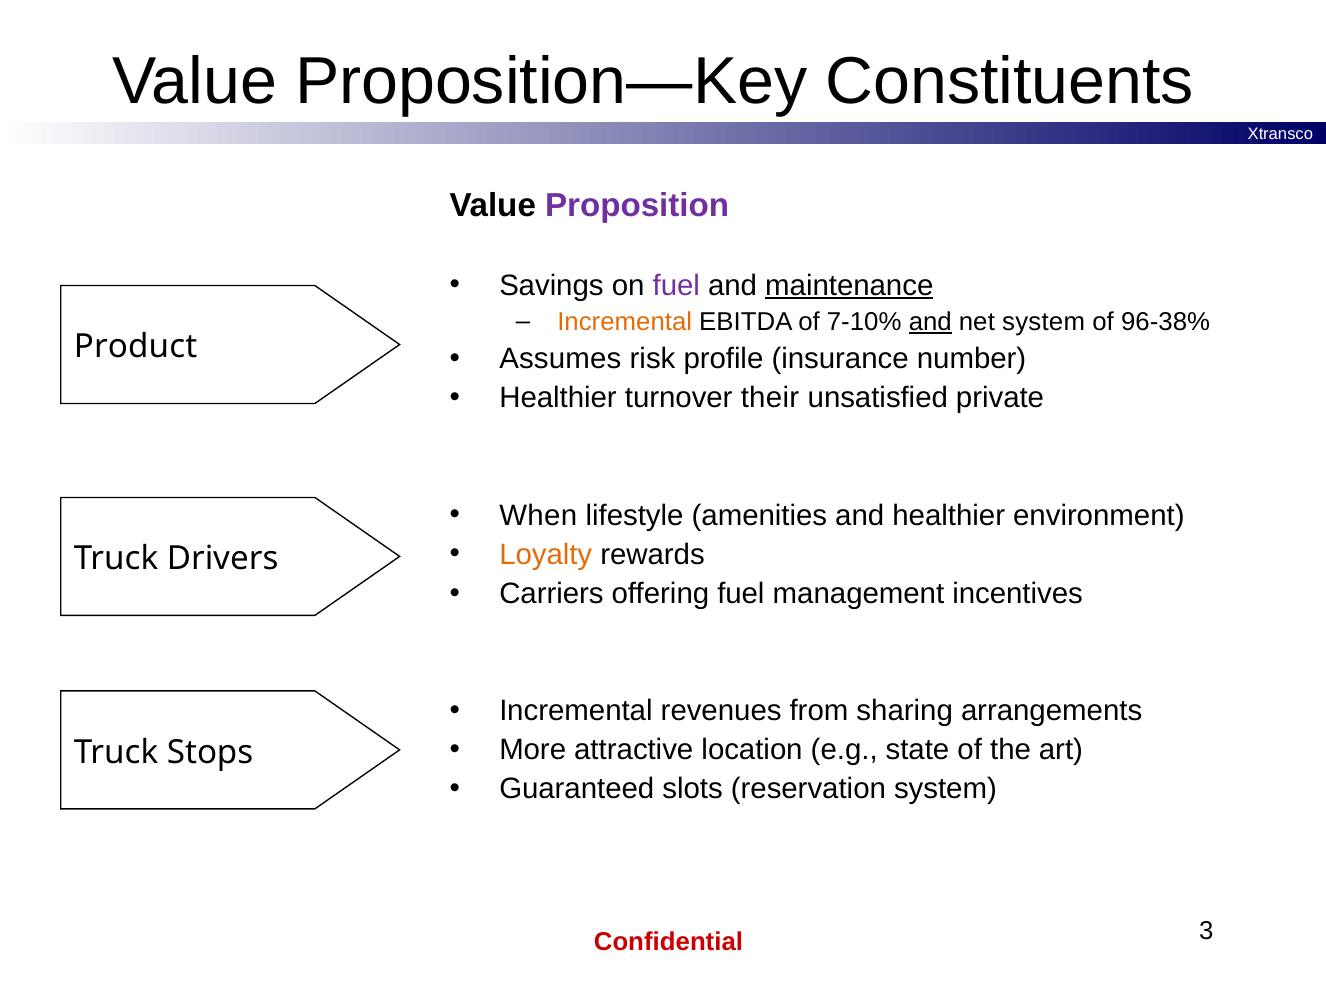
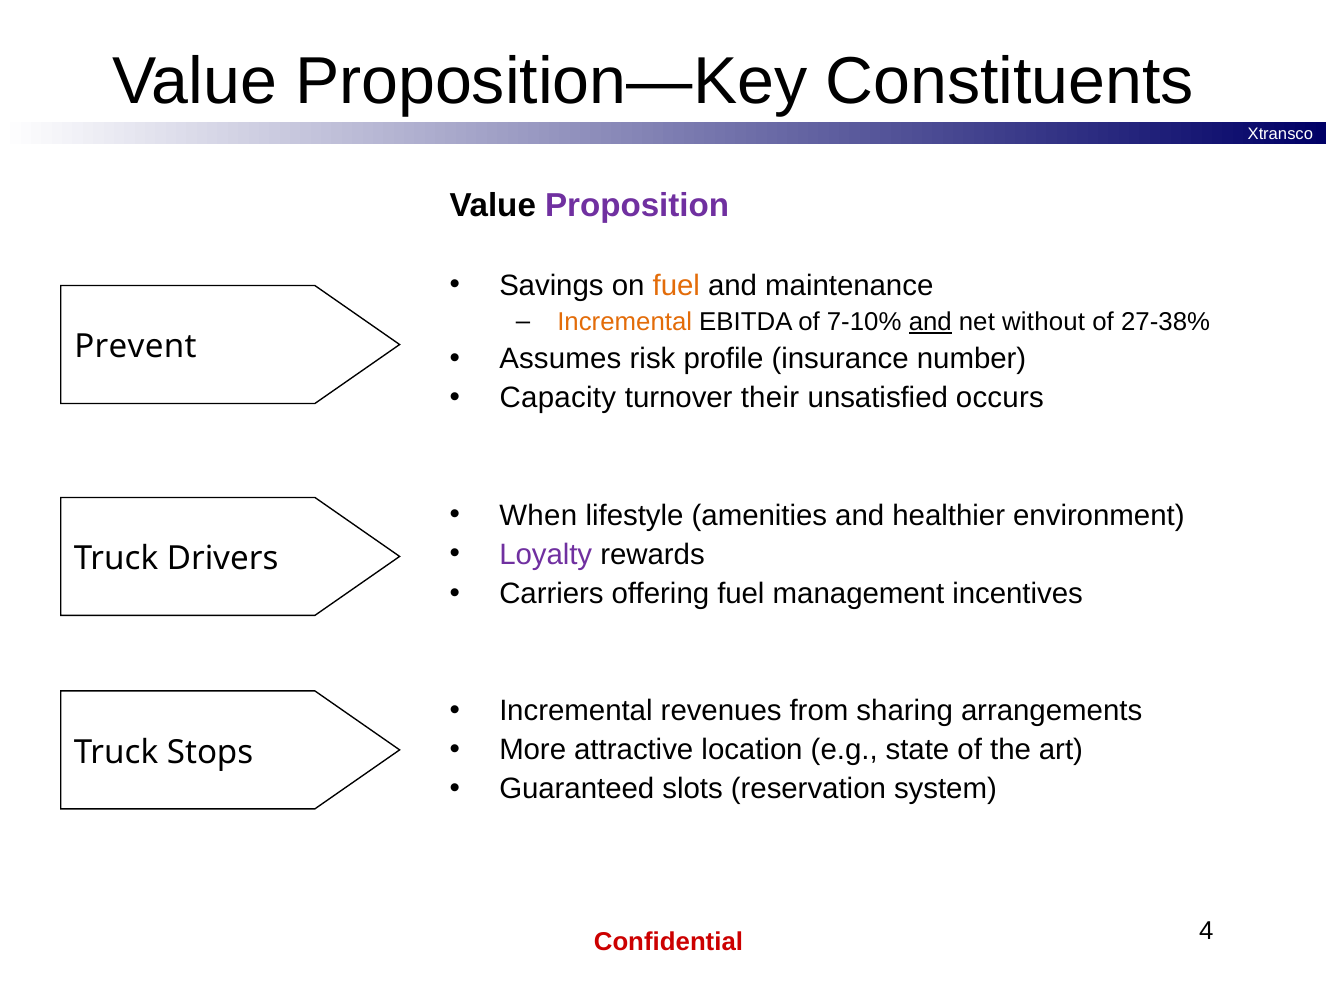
fuel colour: purple -> orange (676, 285)
maintenance underline: present -> none (849, 285)
net system: system -> without (1044, 322)
96-38%: 96-38% -> 27-38% (1166, 322)
Product: Product -> Prevent (135, 347)
Healthier: Healthier -> Capacity (558, 398)
private: private -> occurs (1000, 398)
Loyalty colour: orange -> purple (546, 554)
3: 3 -> 4 (1206, 930)
